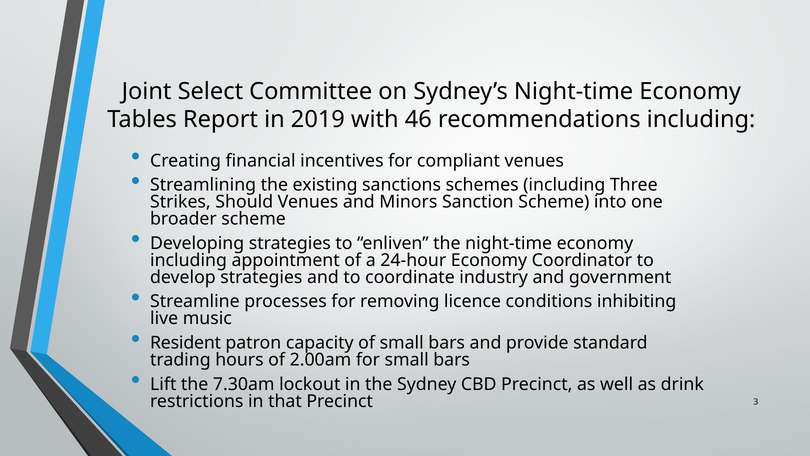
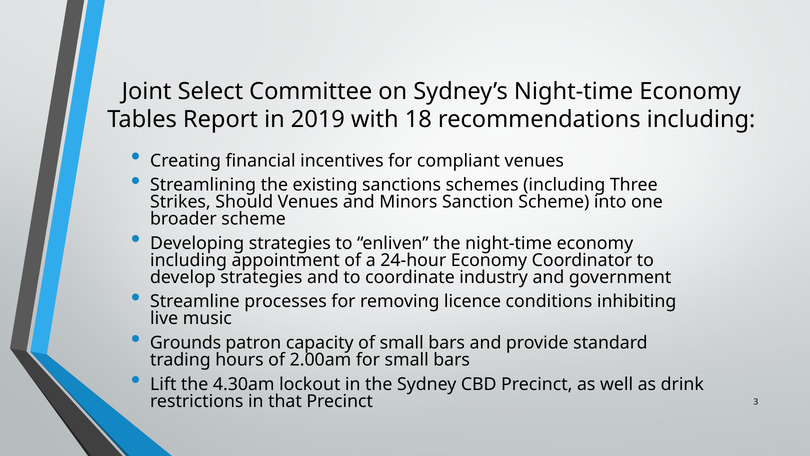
46: 46 -> 18 (418, 120)
Resident: Resident -> Grounds (186, 343)
7.30am: 7.30am -> 4.30am (244, 384)
